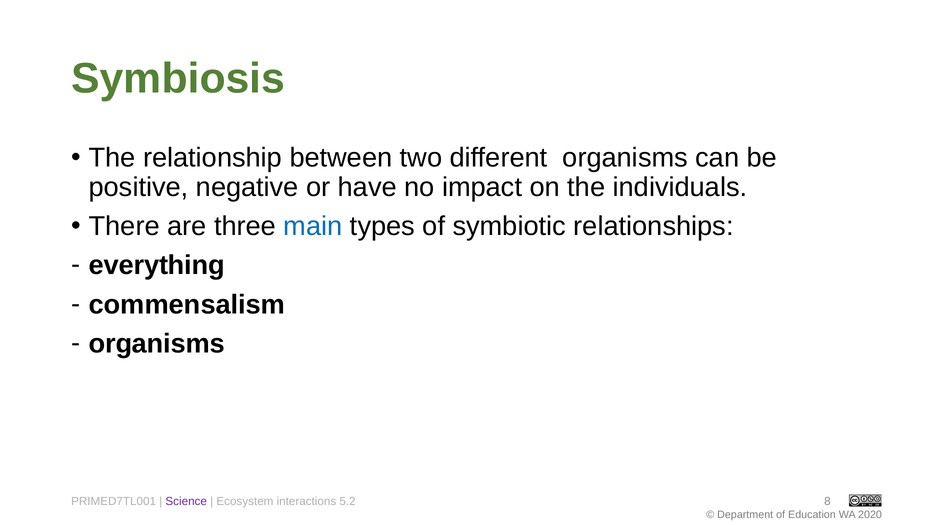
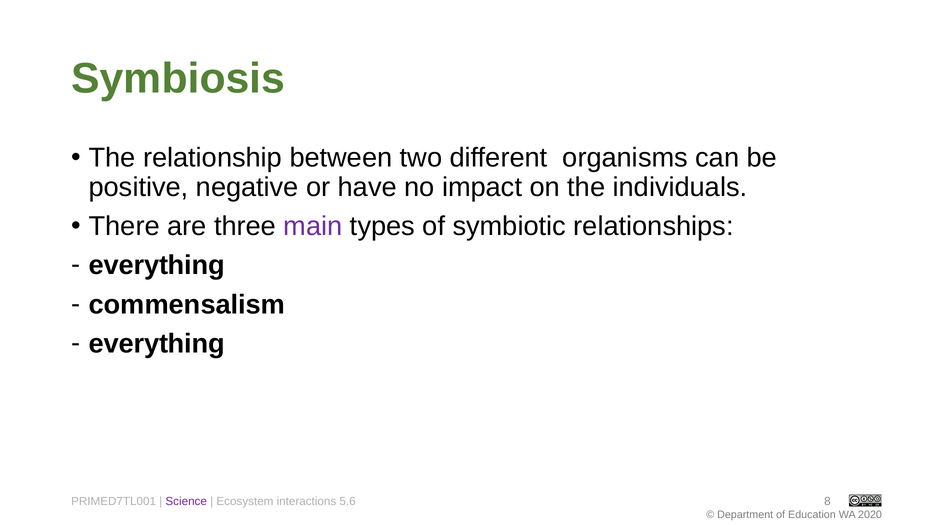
main colour: blue -> purple (313, 227)
organisms: organisms -> everything (157, 344)
5.2: 5.2 -> 5.6 (348, 502)
